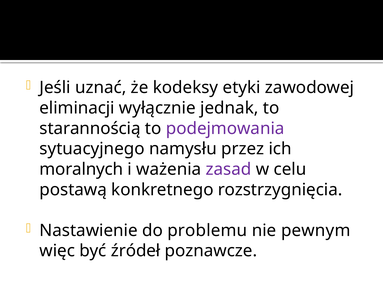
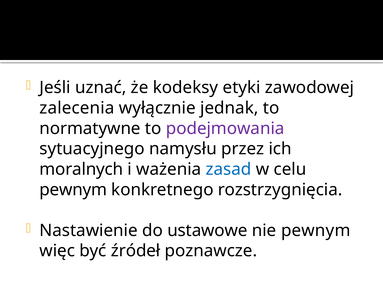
eliminacji: eliminacji -> zalecenia (77, 108)
starannością: starannością -> normatywne (90, 129)
zasad colour: purple -> blue (228, 169)
postawą: postawą -> pewnym (73, 190)
problemu: problemu -> ustawowe (207, 231)
